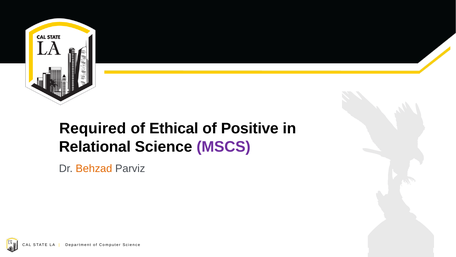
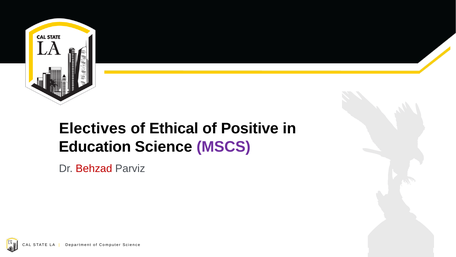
Required: Required -> Electives (93, 128)
Relational: Relational -> Education (95, 146)
Behzad colour: orange -> red (94, 168)
